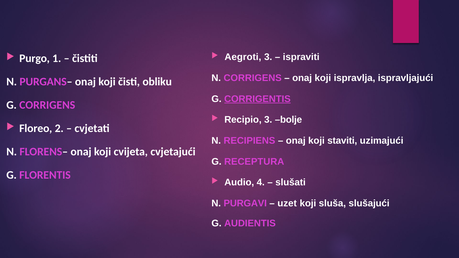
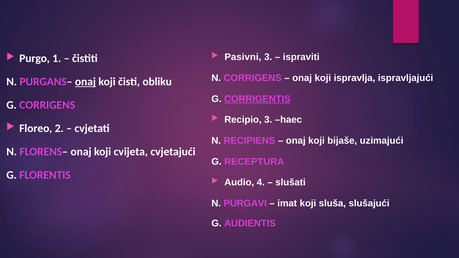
Aegroti: Aegroti -> Pasivni (243, 57)
onaj underline: none -> present (85, 82)
bolje: bolje -> haec (288, 120)
staviti: staviti -> bijaše (342, 141)
uzet: uzet -> imat (287, 203)
